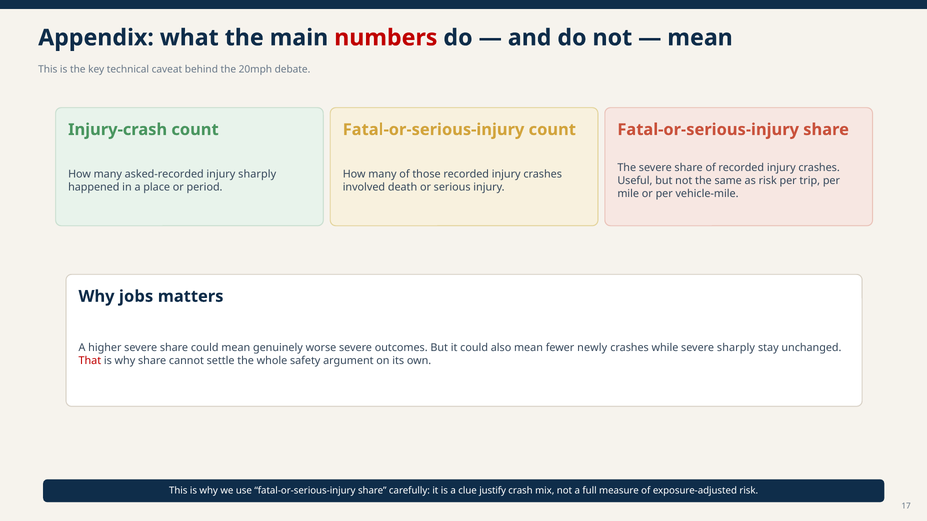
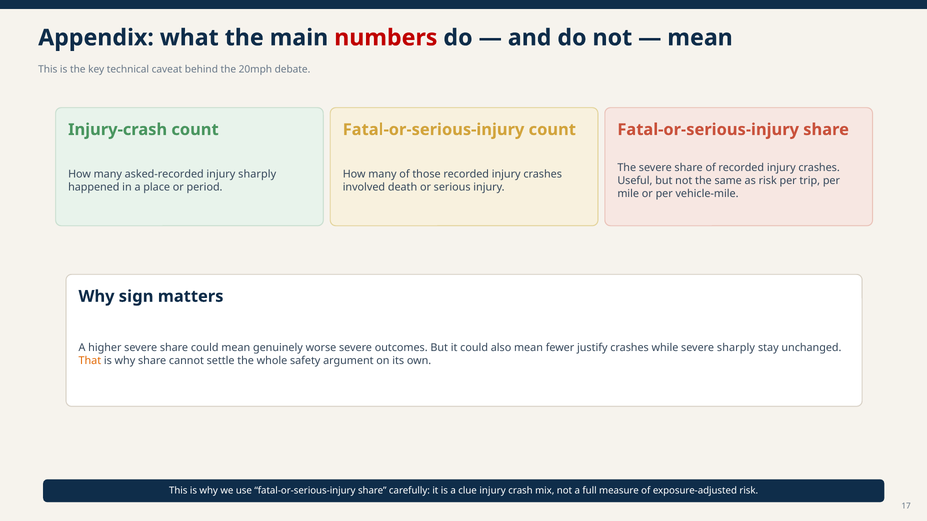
jobs: jobs -> sign (136, 297)
newly: newly -> justify (592, 348)
That colour: red -> orange (90, 361)
clue justify: justify -> injury (493, 491)
